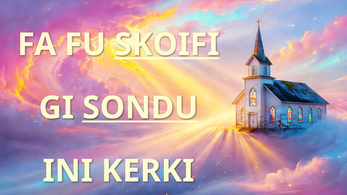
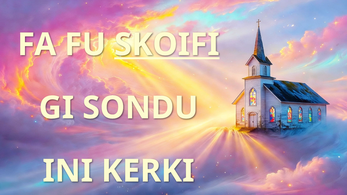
SONDU underline: present -> none (140, 108)
